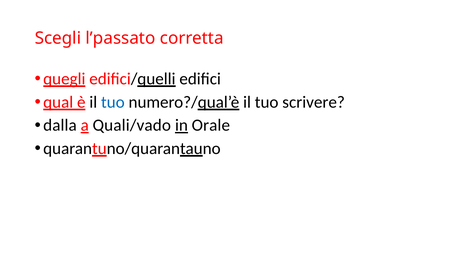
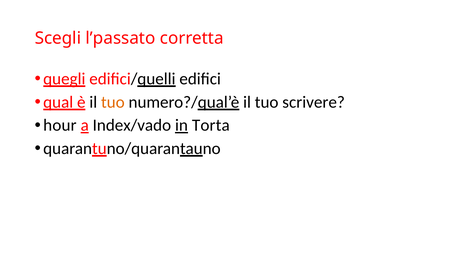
tuo colour: blue -> orange (113, 102)
dalla: dalla -> hour (60, 125)
Quali/vado: Quali/vado -> Index/vado (132, 125)
Orale: Orale -> Torta (211, 125)
